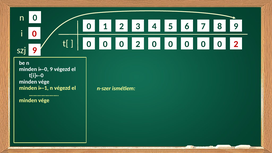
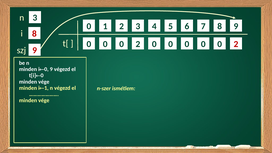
n 0: 0 -> 3 (35, 18)
i 0: 0 -> 8 (34, 34)
